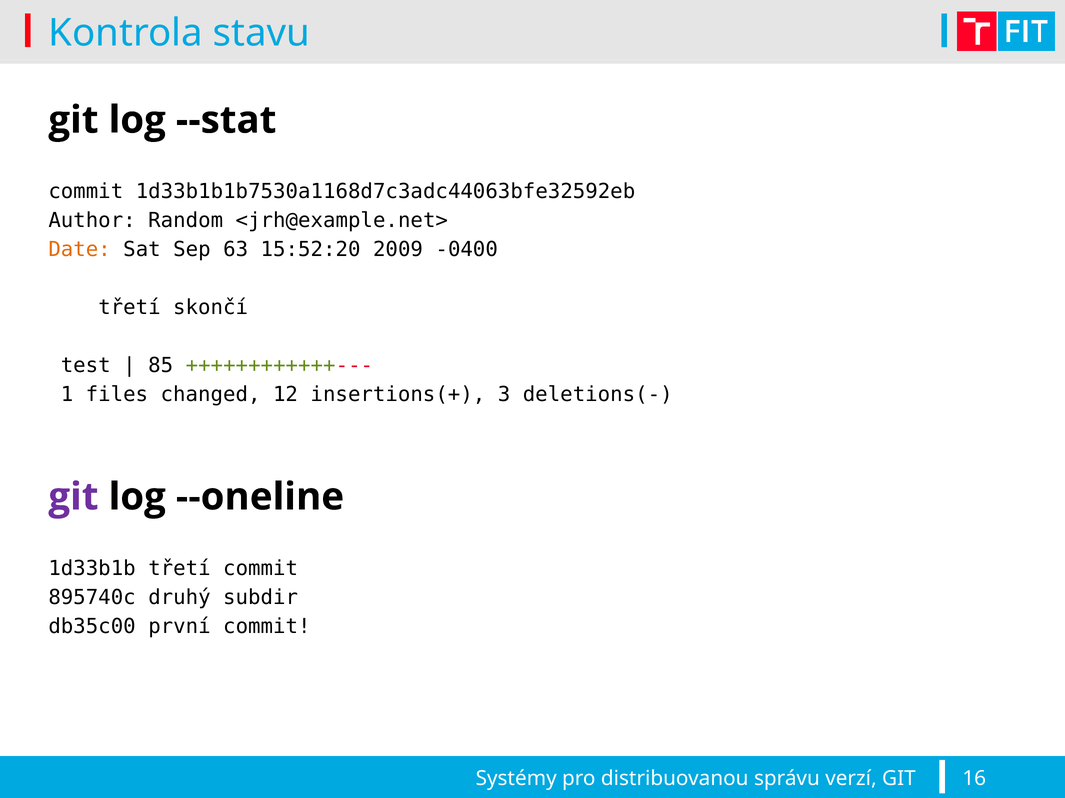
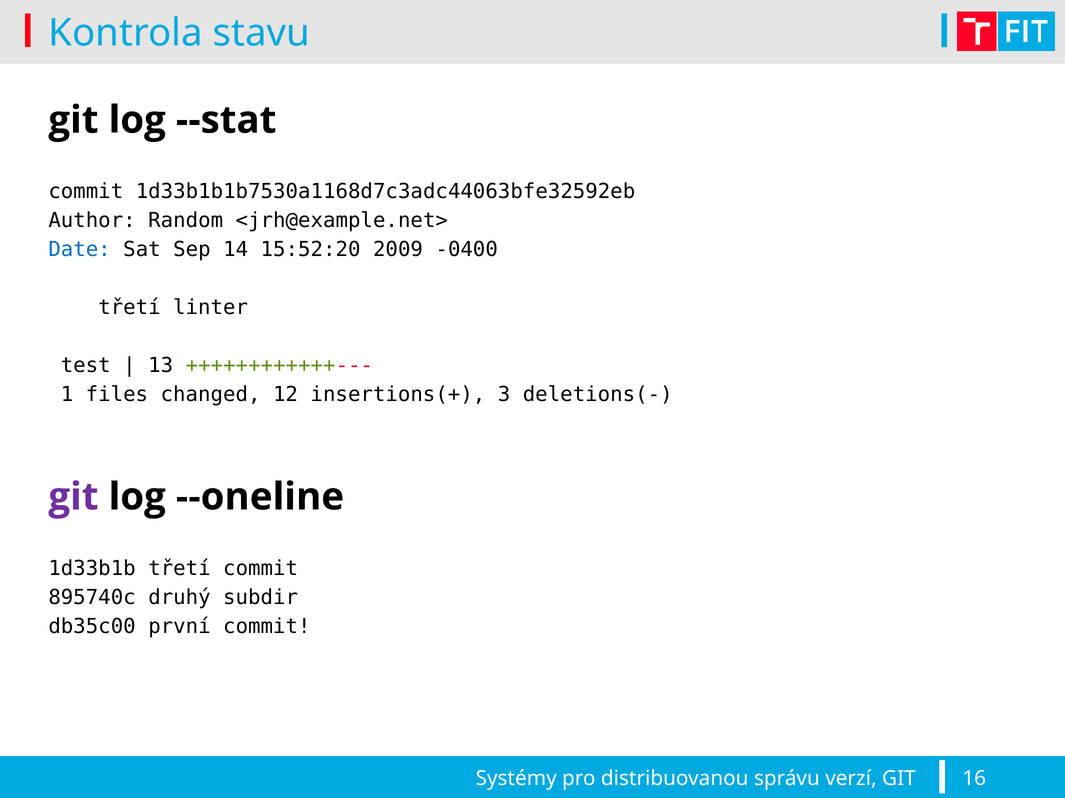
Date colour: orange -> blue (80, 250)
63: 63 -> 14 (236, 250)
skončí: skončí -> linter (211, 308)
85: 85 -> 13 (161, 366)
